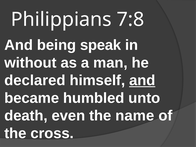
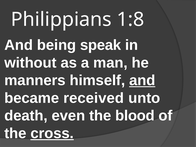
7:8: 7:8 -> 1:8 (130, 20)
declared: declared -> manners (35, 80)
humbled: humbled -> received (94, 98)
name: name -> blood (135, 116)
cross underline: none -> present (52, 133)
